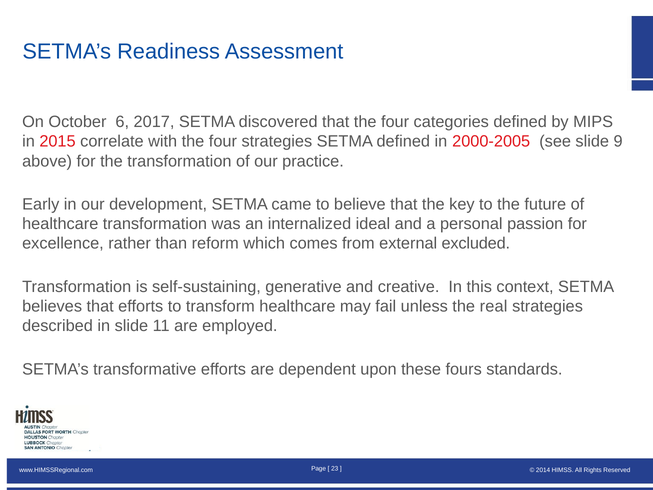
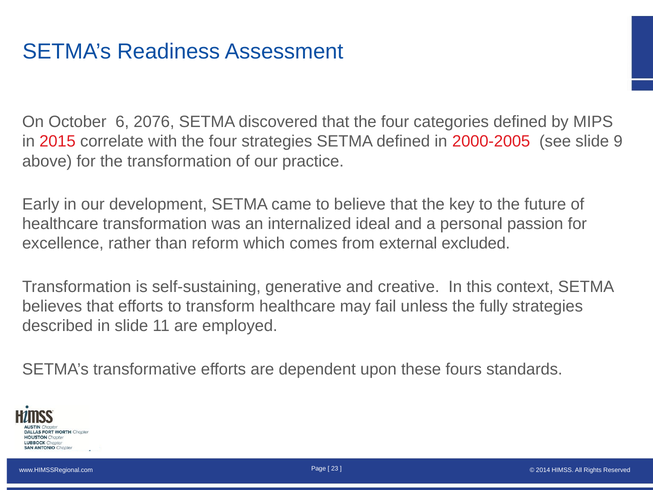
2017: 2017 -> 2076 (154, 122)
real: real -> fully (494, 306)
